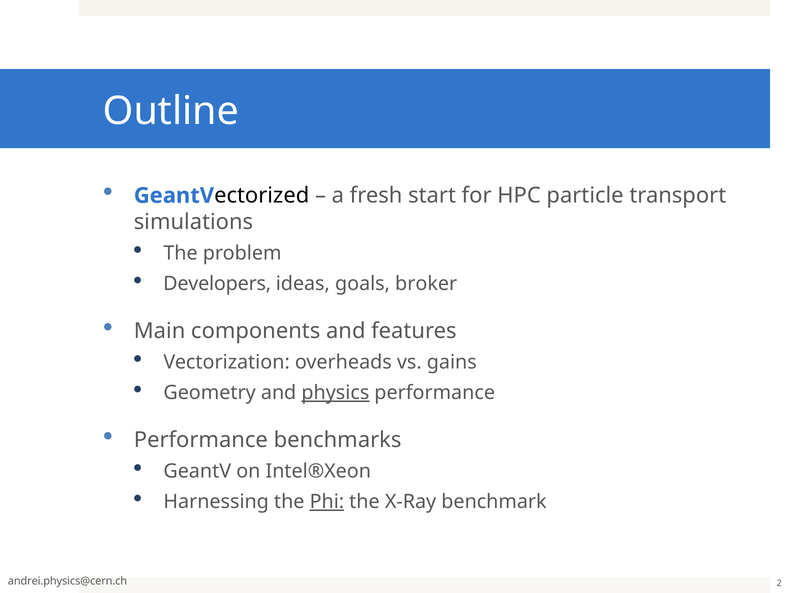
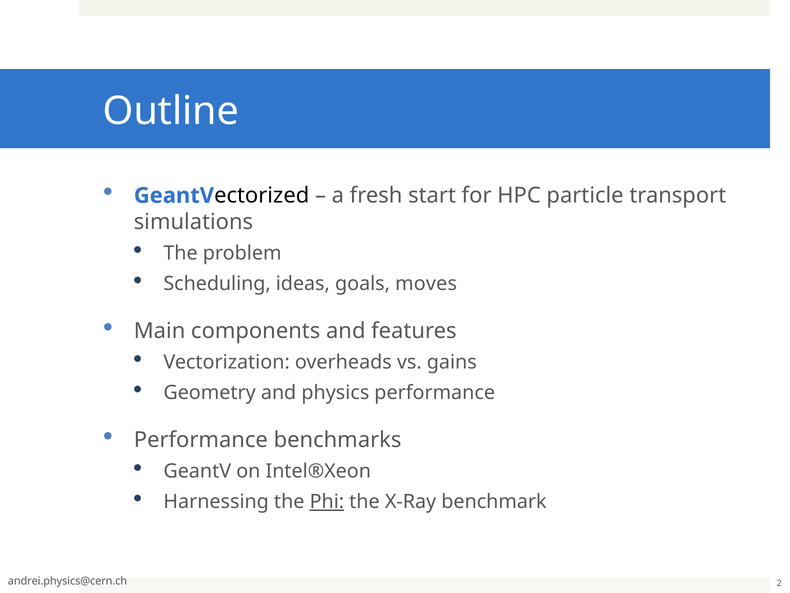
Developers: Developers -> Scheduling (217, 284)
broker: broker -> moves (426, 284)
physics underline: present -> none (335, 392)
